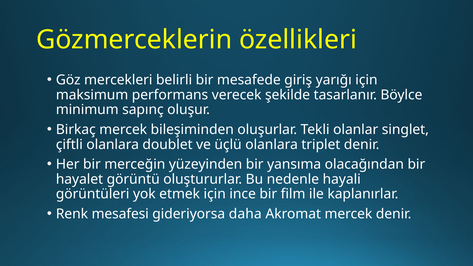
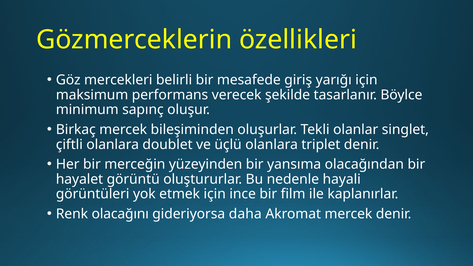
mesafesi: mesafesi -> olacağını (120, 214)
